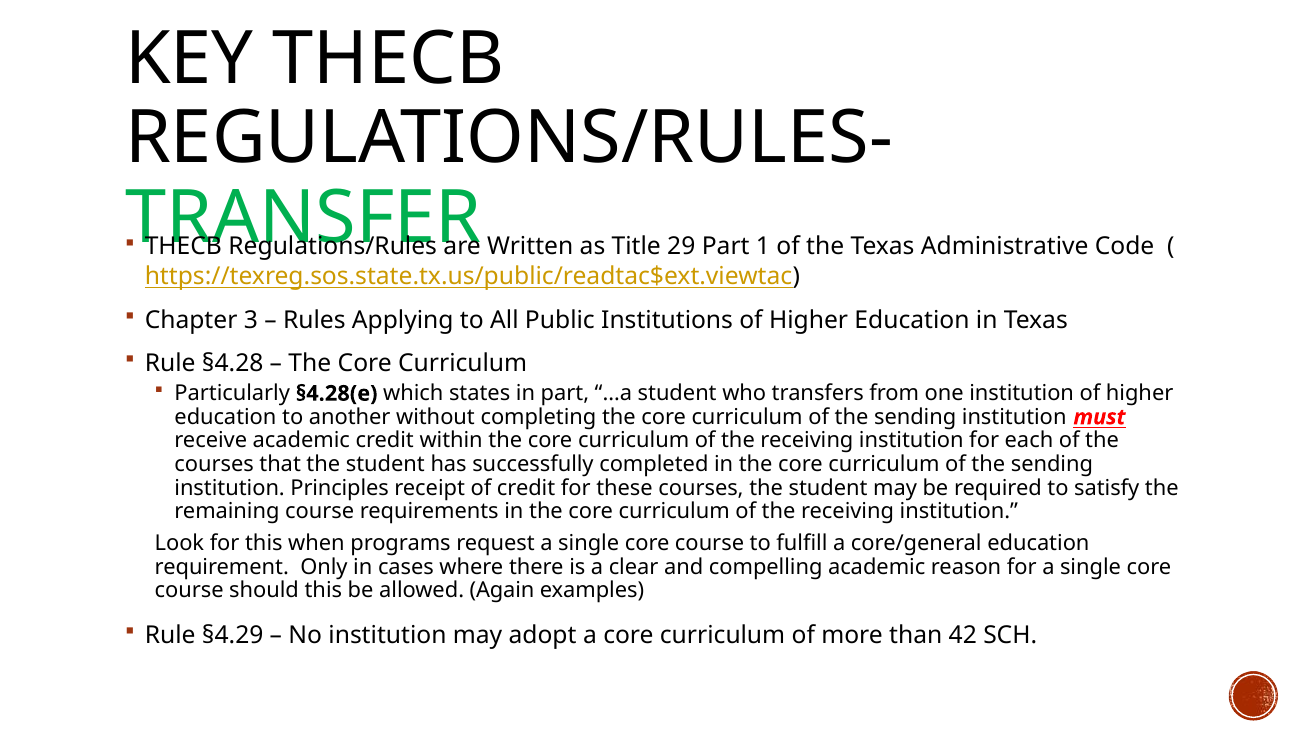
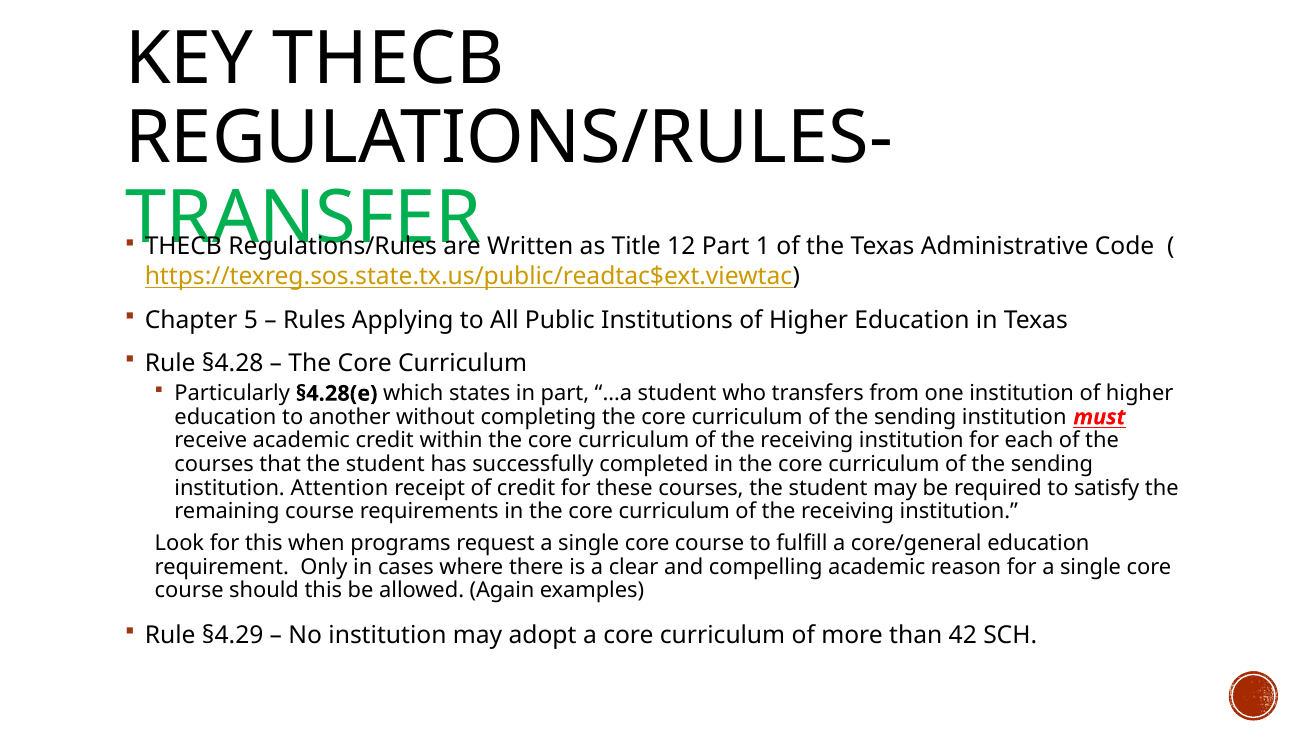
29: 29 -> 12 (681, 247)
3: 3 -> 5 (251, 320)
Principles: Principles -> Attention (339, 488)
